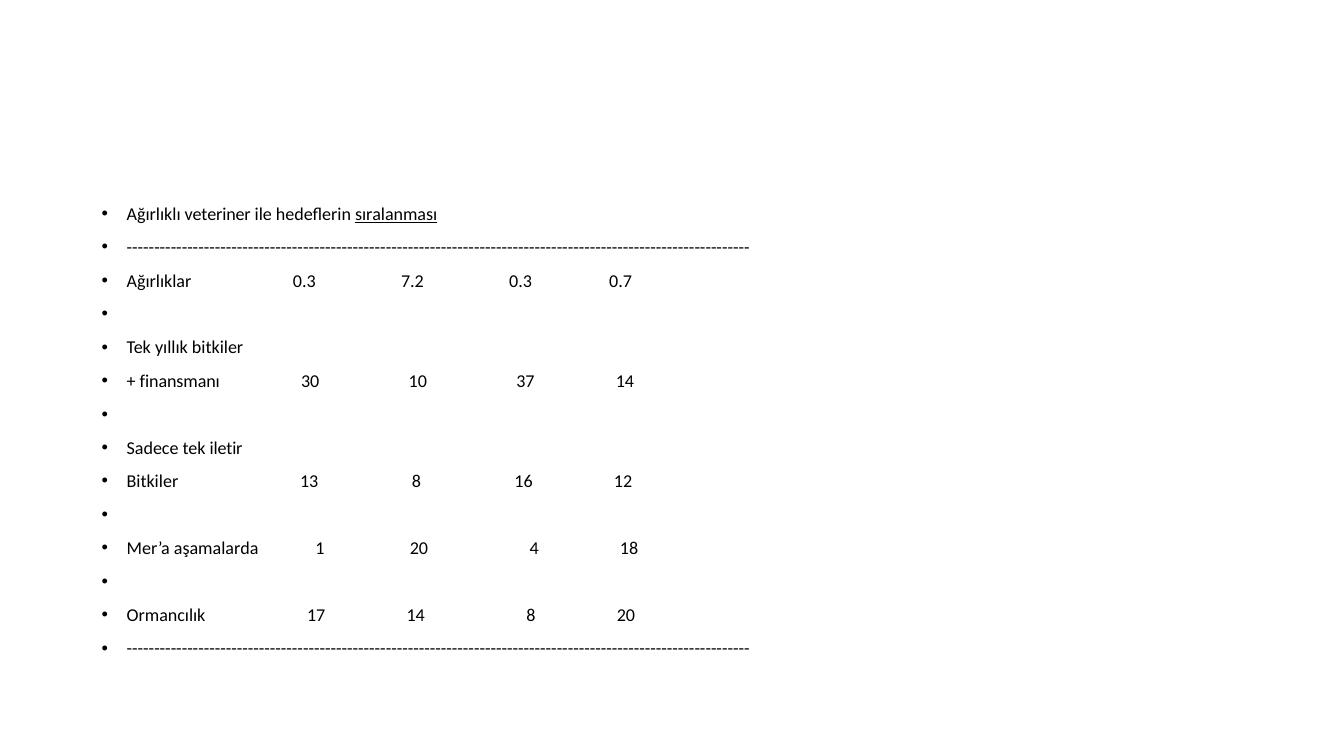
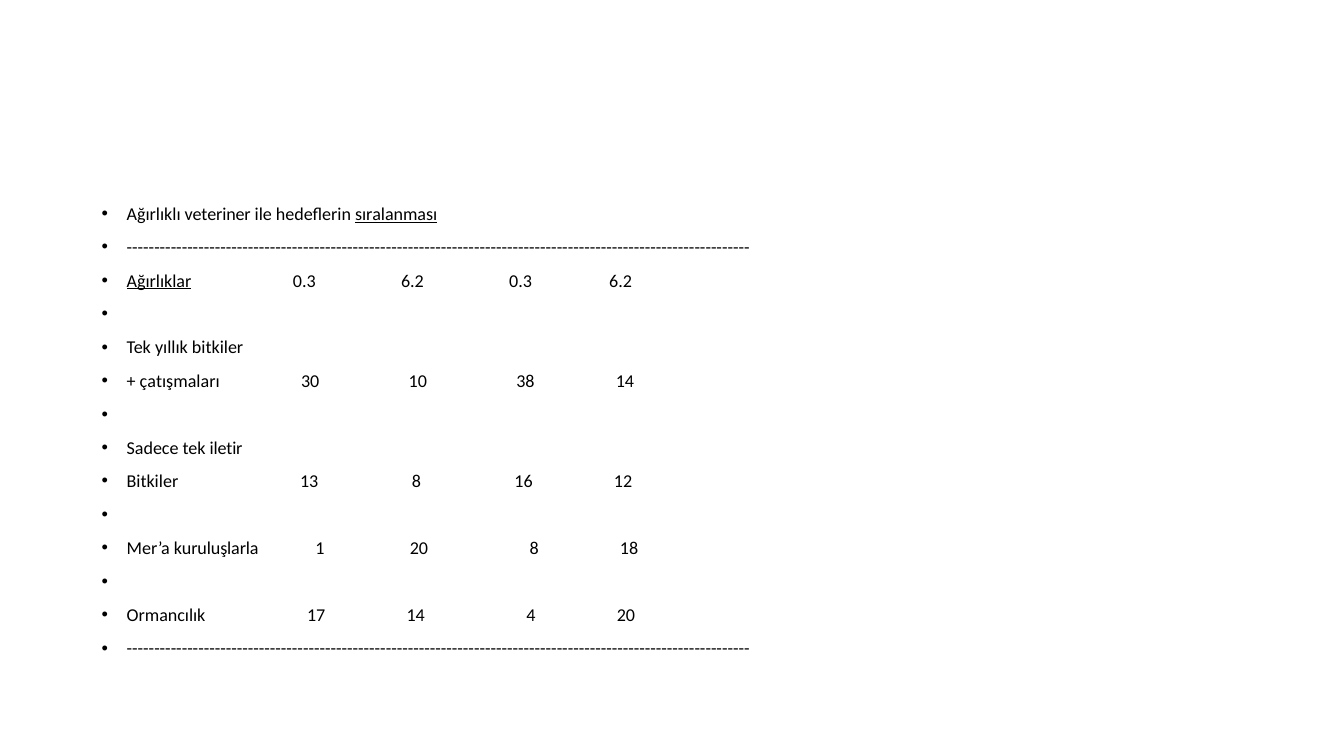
Ağırlıklar underline: none -> present (159, 281)
7.2: 7.2 -> 6.2 (412, 281)
0.7: 0.7 -> 6.2 (621, 281)
finansmanı: finansmanı -> çatışmaları (180, 382)
37: 37 -> 38 (525, 382)
aşamalarda: aşamalarda -> kuruluşlarla (216, 549)
20 4: 4 -> 8 (534, 549)
14 8: 8 -> 4 (531, 616)
